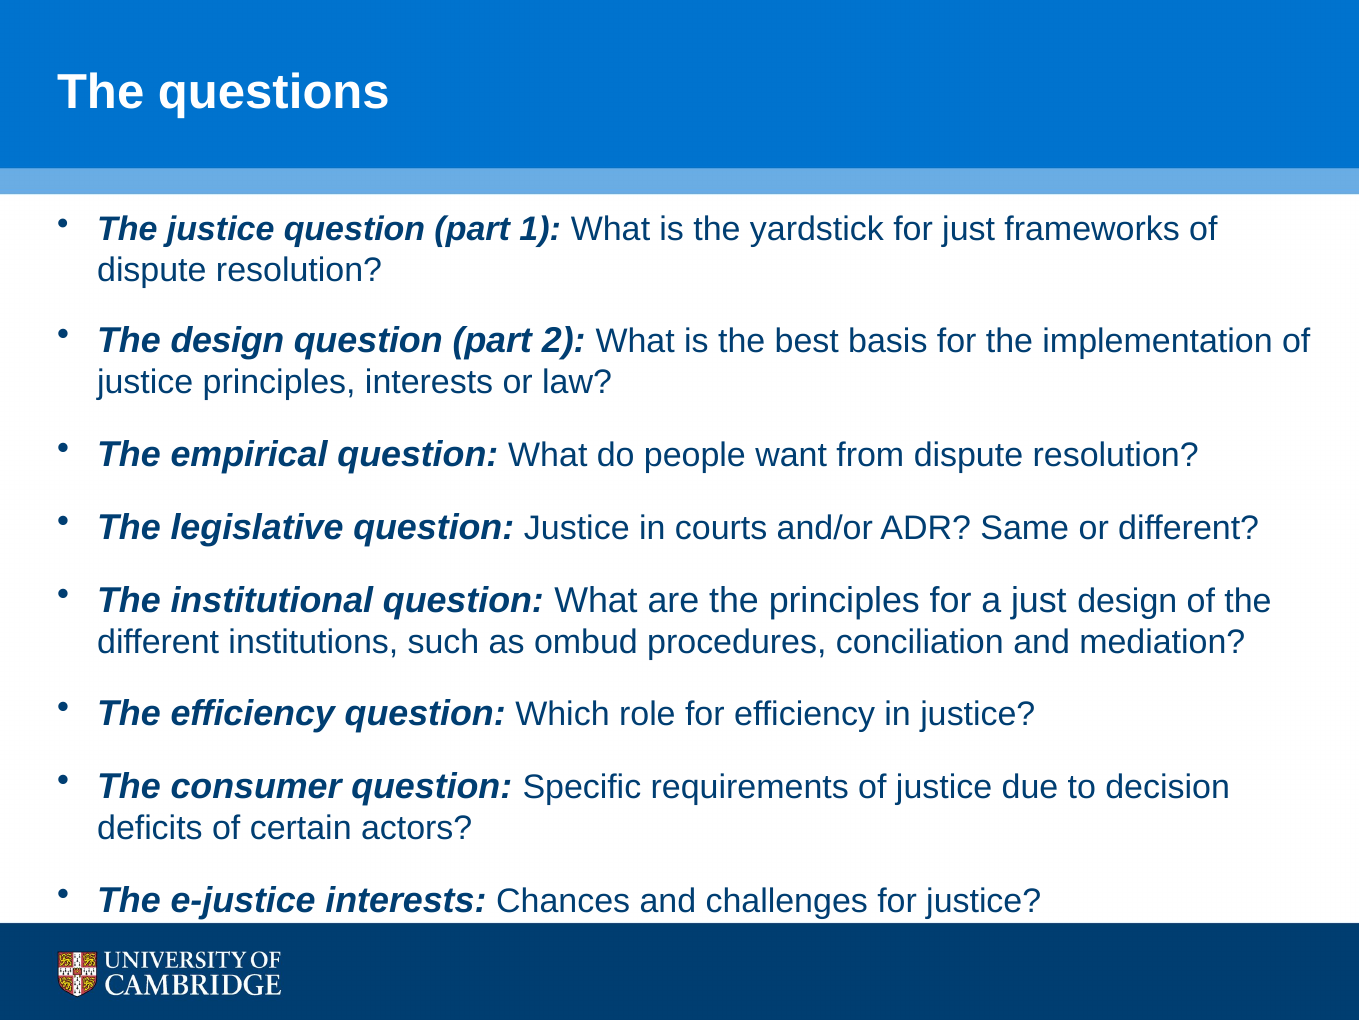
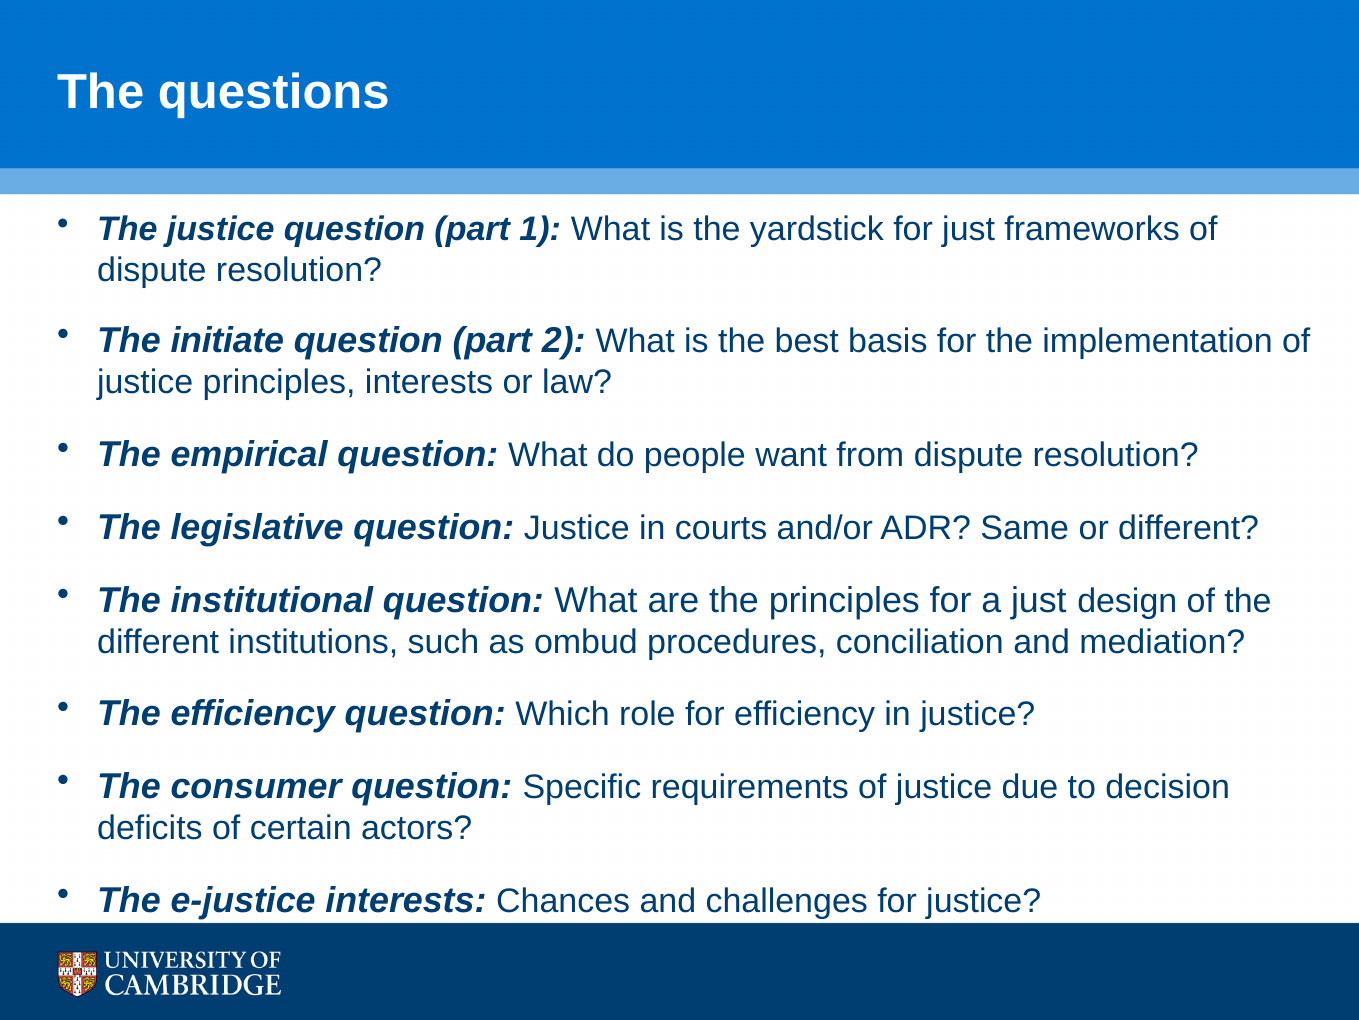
The design: design -> initiate (227, 341)
